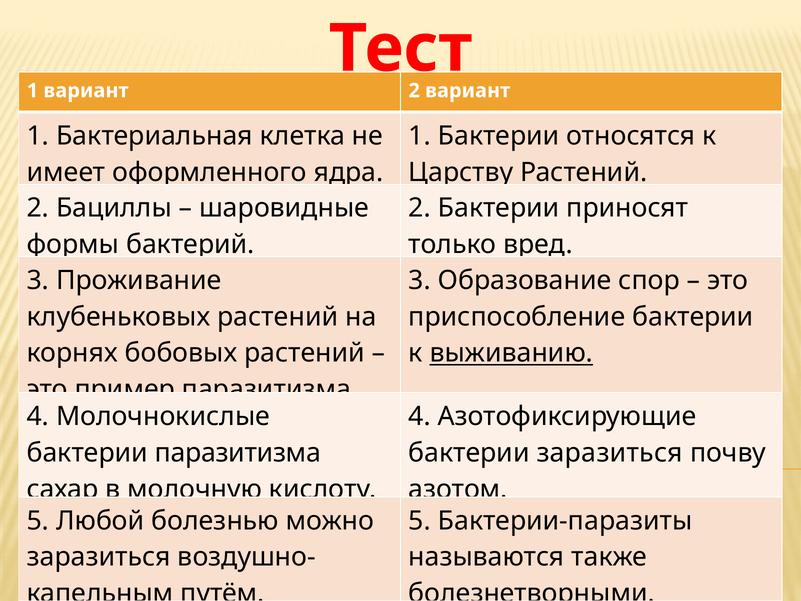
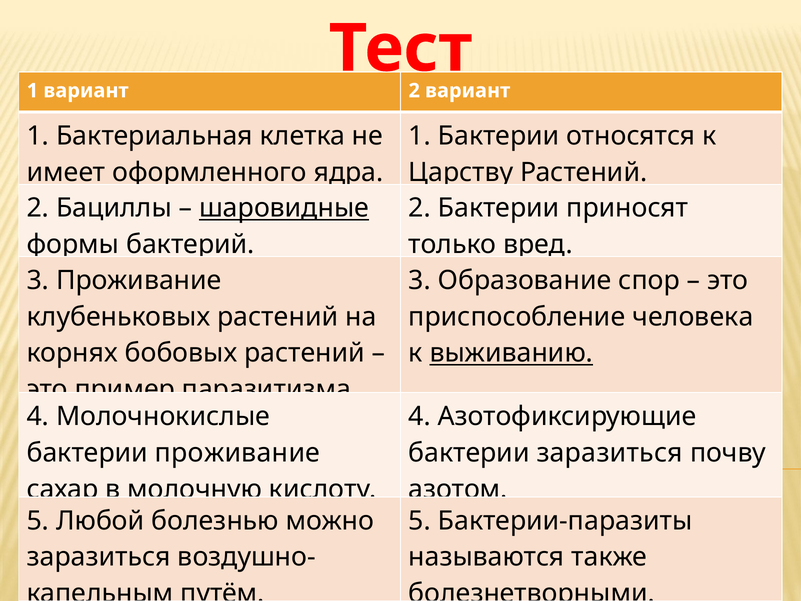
шаровидные underline: none -> present (284, 208)
приспособление бактерии: бактерии -> человека (693, 317)
бактерии паразитизма: паразитизма -> проживание (238, 453)
